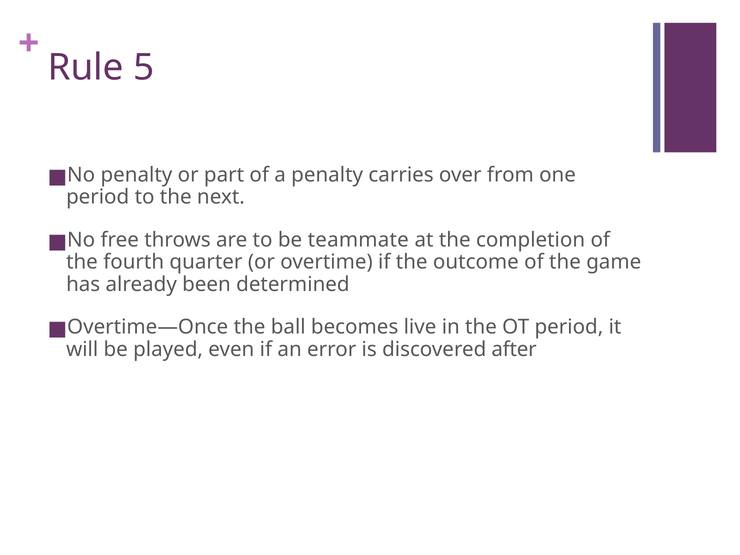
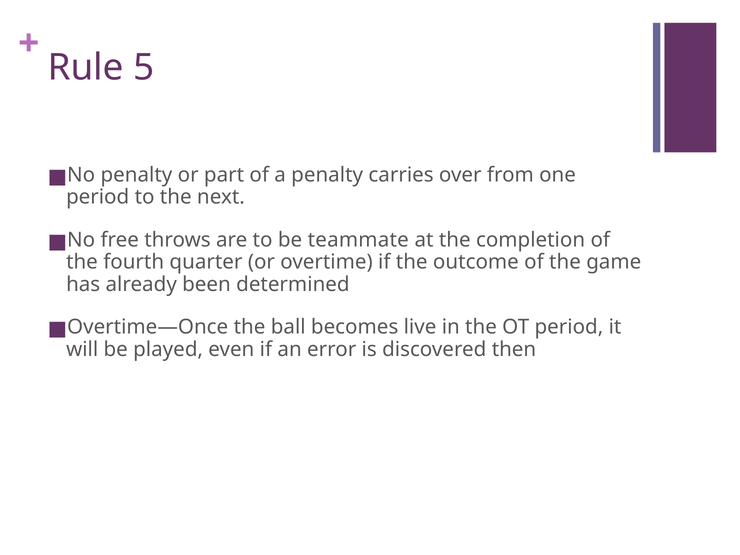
after: after -> then (514, 349)
